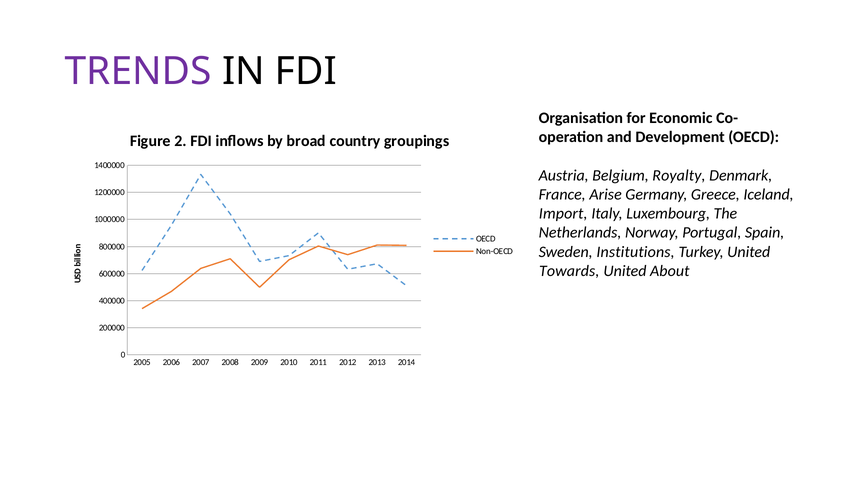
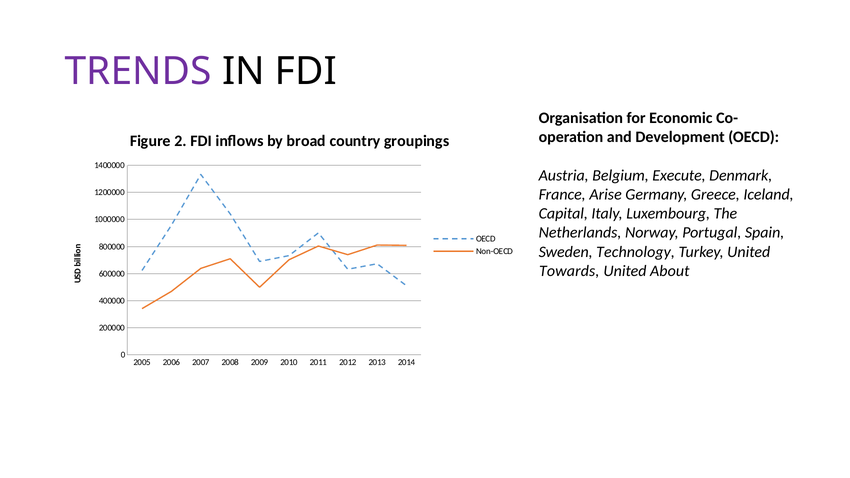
Royalty: Royalty -> Execute (679, 175)
Import: Import -> Capital (563, 214)
Institutions: Institutions -> Technology (636, 252)
